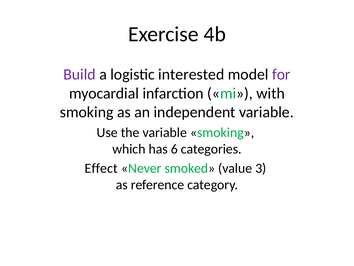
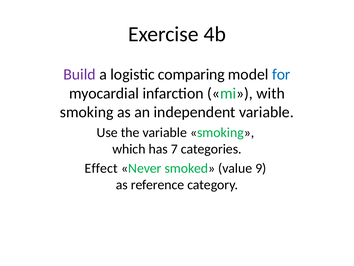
interested: interested -> comparing (191, 74)
for colour: purple -> blue (281, 74)
6: 6 -> 7 (174, 149)
3: 3 -> 9 (261, 168)
